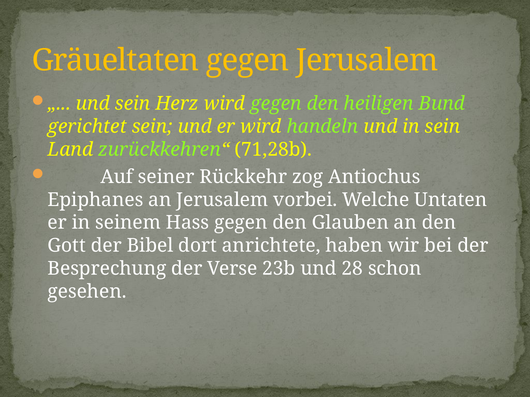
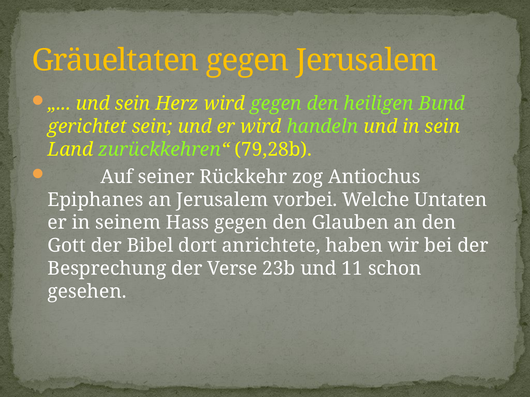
71,28b: 71,28b -> 79,28b (273, 150)
28: 28 -> 11 (352, 269)
